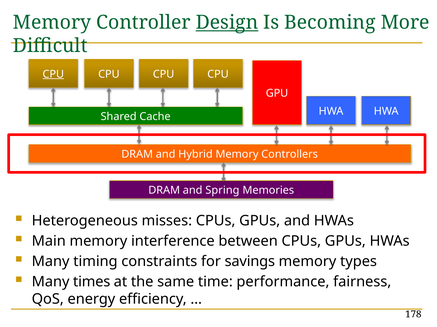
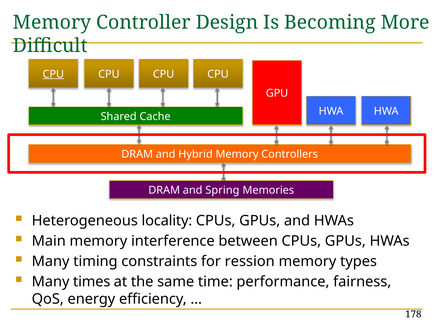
Design underline: present -> none (227, 22)
misses: misses -> locality (167, 221)
savings: savings -> ression (250, 262)
